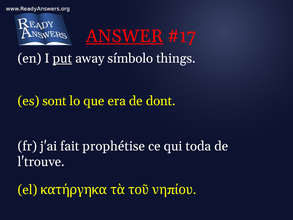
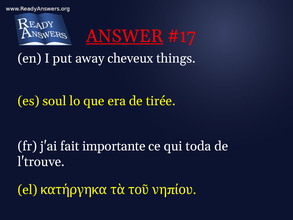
put underline: present -> none (62, 58)
símbolo: símbolo -> cheveux (130, 58)
sont: sont -> soul (54, 101)
dont: dont -> tirée (161, 101)
prophétise: prophétise -> importante (114, 146)
